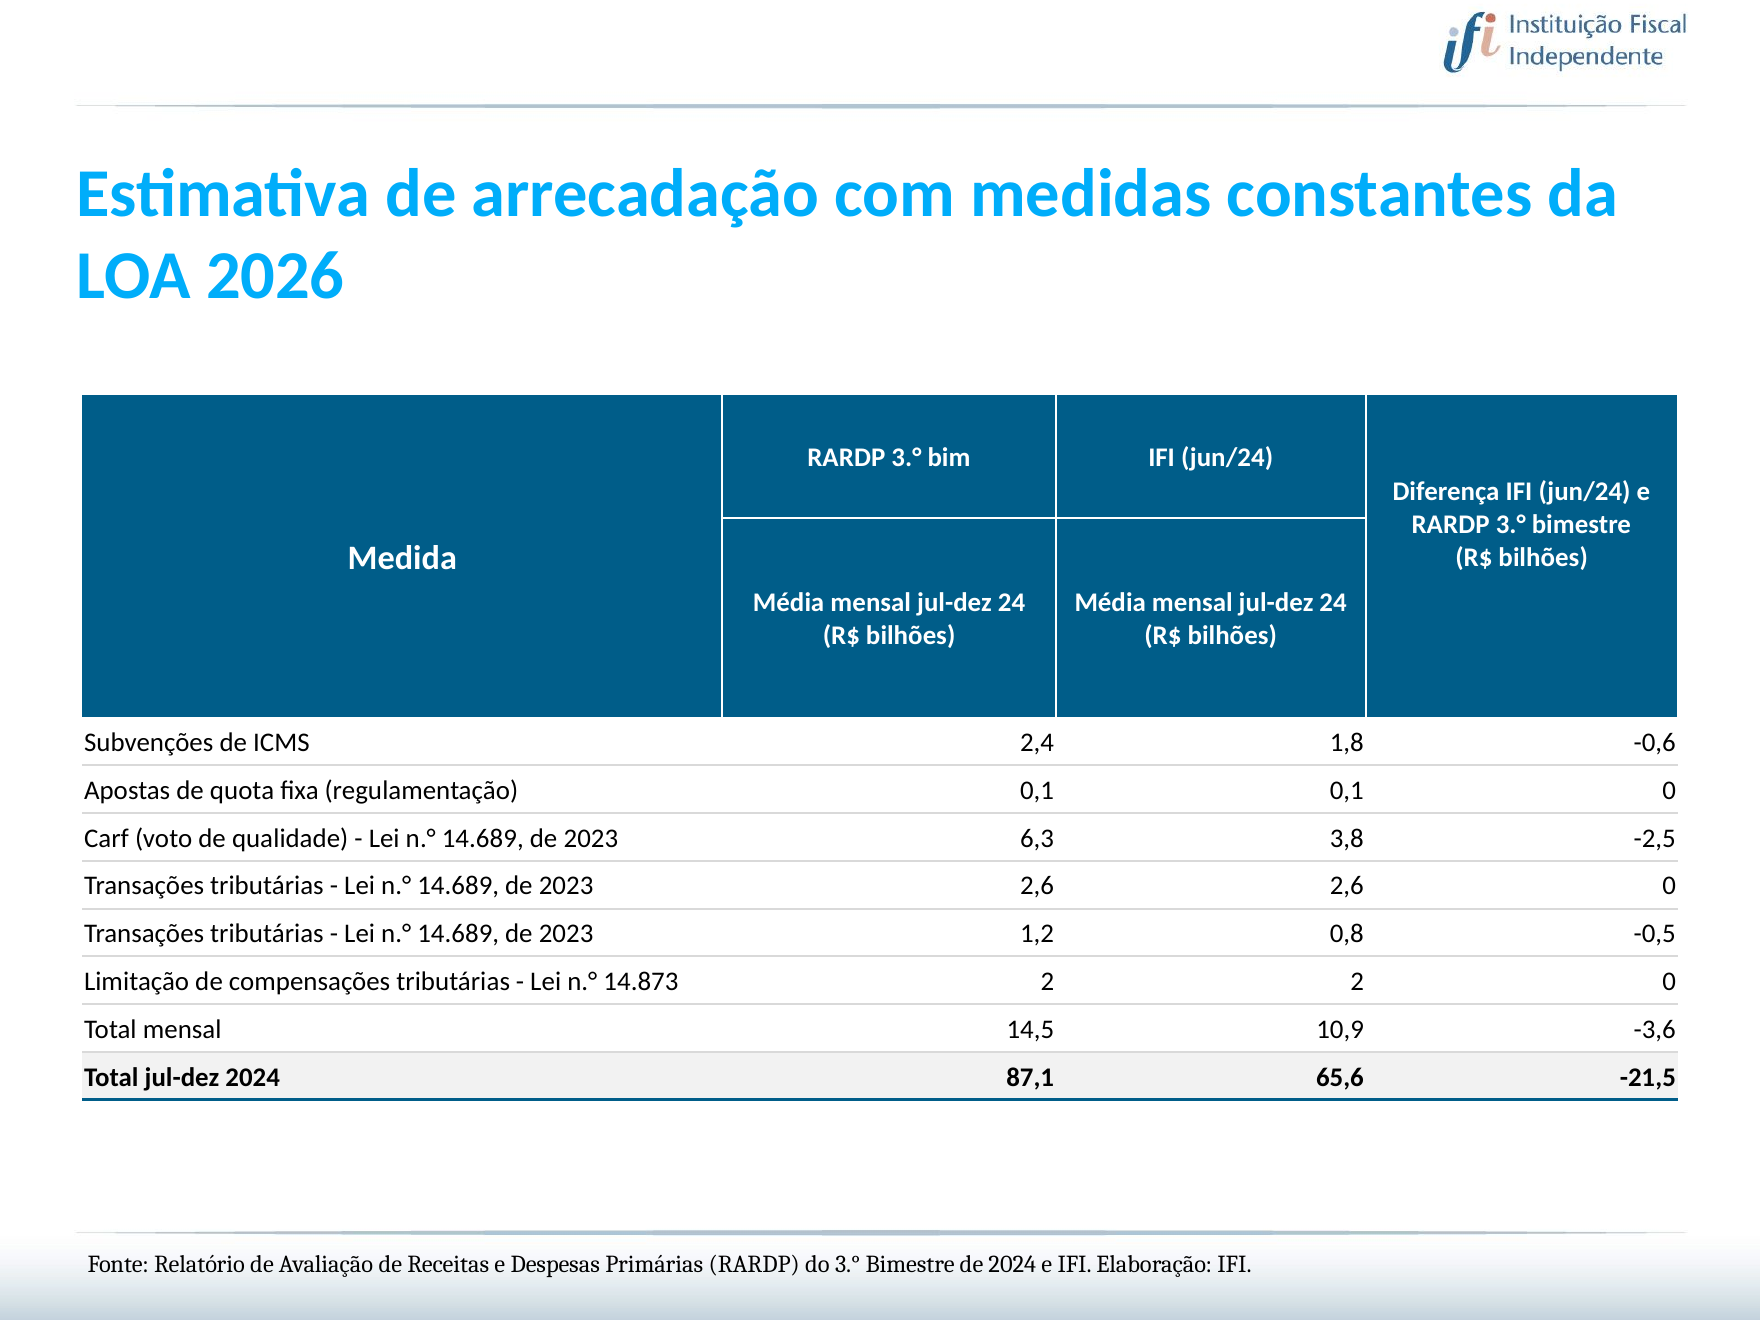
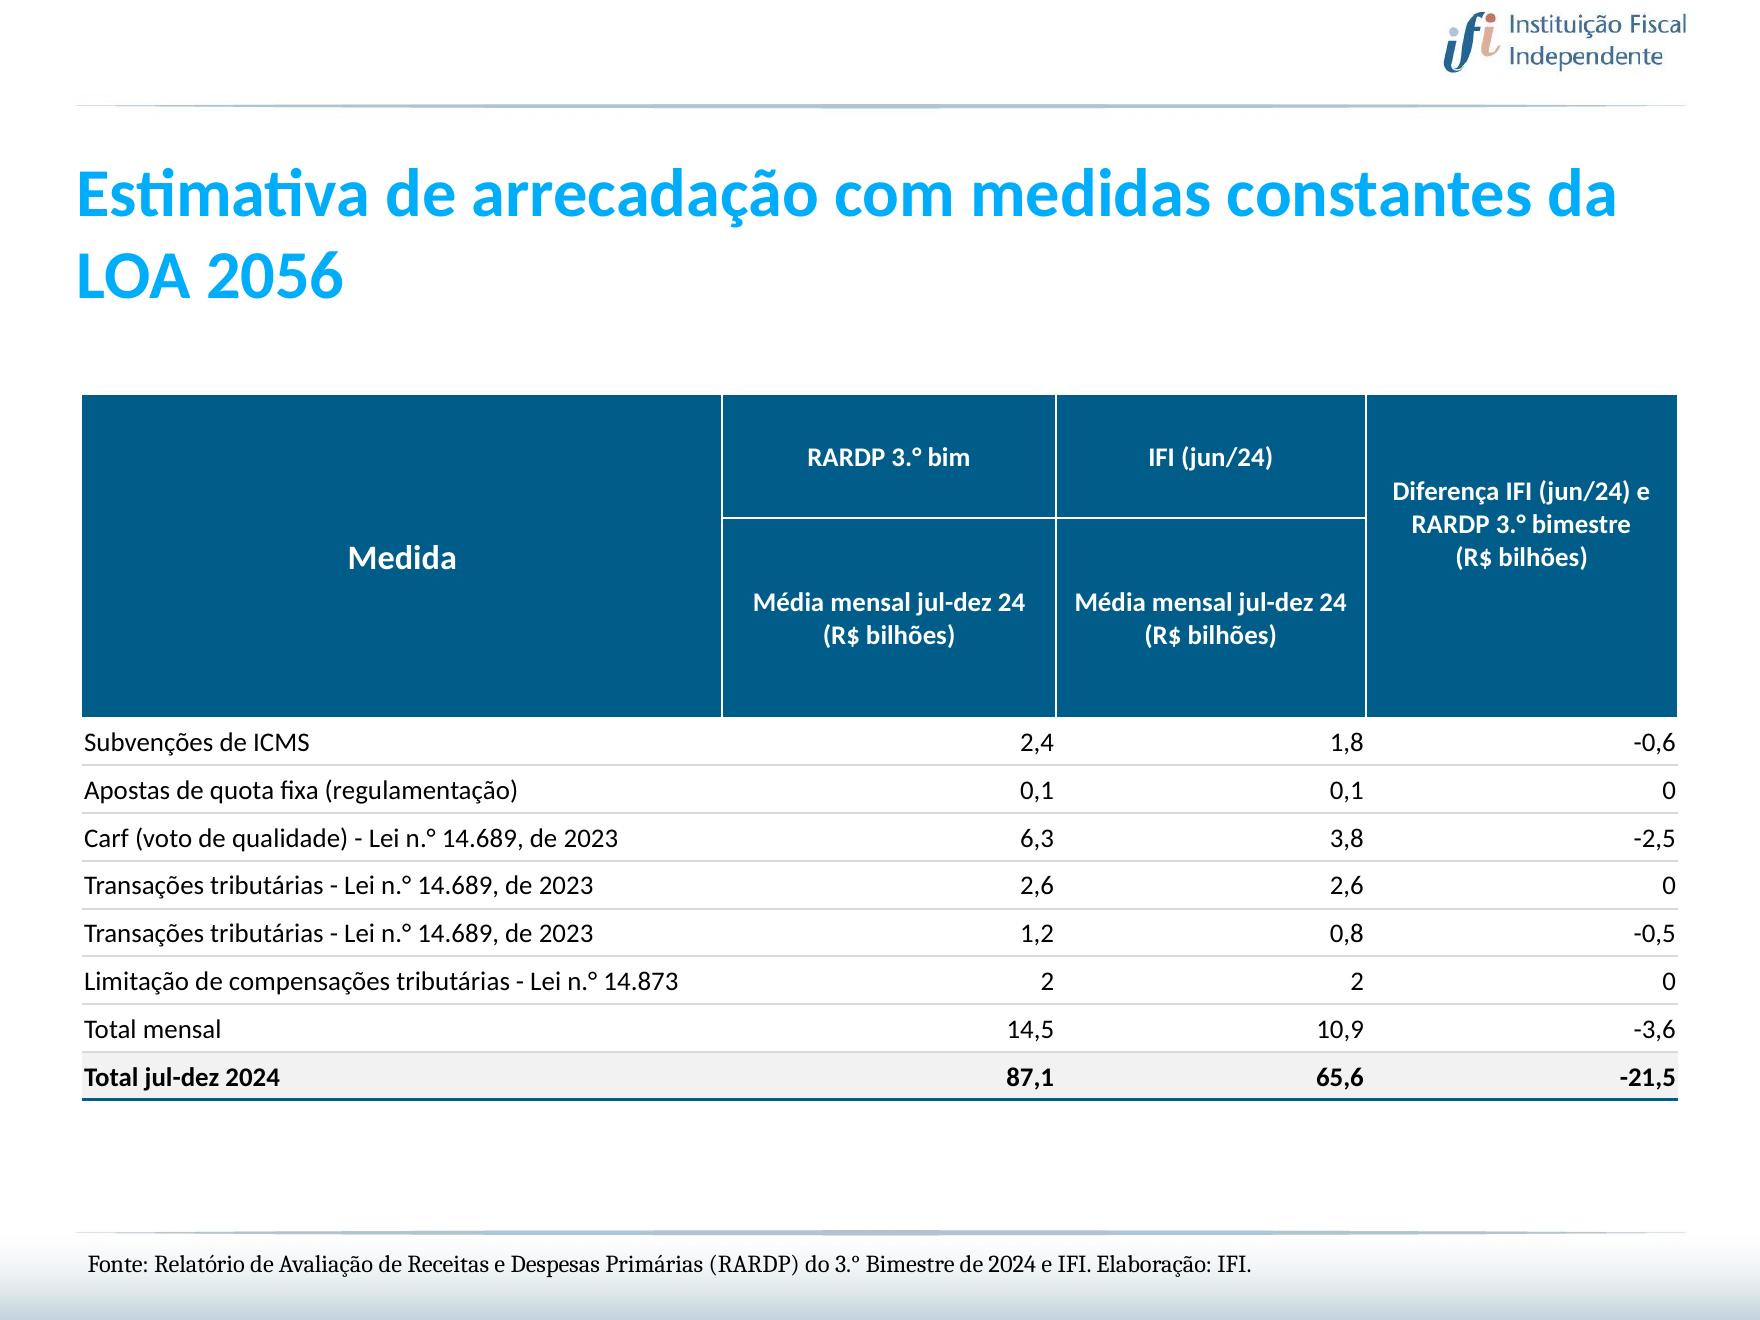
2026: 2026 -> 2056 (275, 276)
